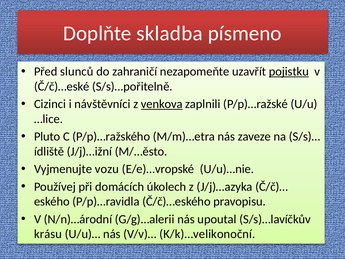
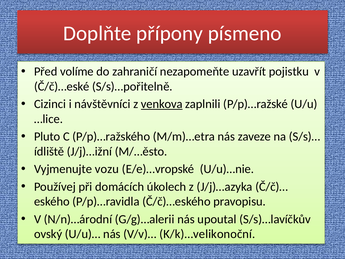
skladba: skladba -> přípony (170, 33)
slunců: slunců -> volíme (77, 72)
pojistku underline: present -> none (289, 72)
krásu: krásu -> ovský (48, 234)
